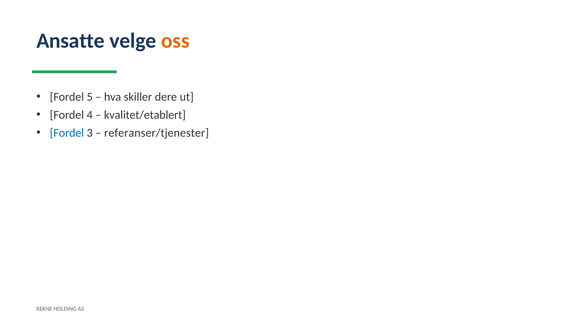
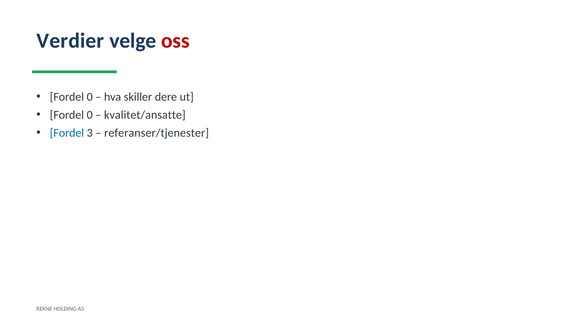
Ansatte: Ansatte -> Verdier (70, 41)
oss colour: orange -> red (175, 41)
5: 5 -> 0 (90, 97)
4: 4 -> 0 (90, 115)
kvalitet/etablert: kvalitet/etablert -> kvalitet/ansatte (145, 115)
